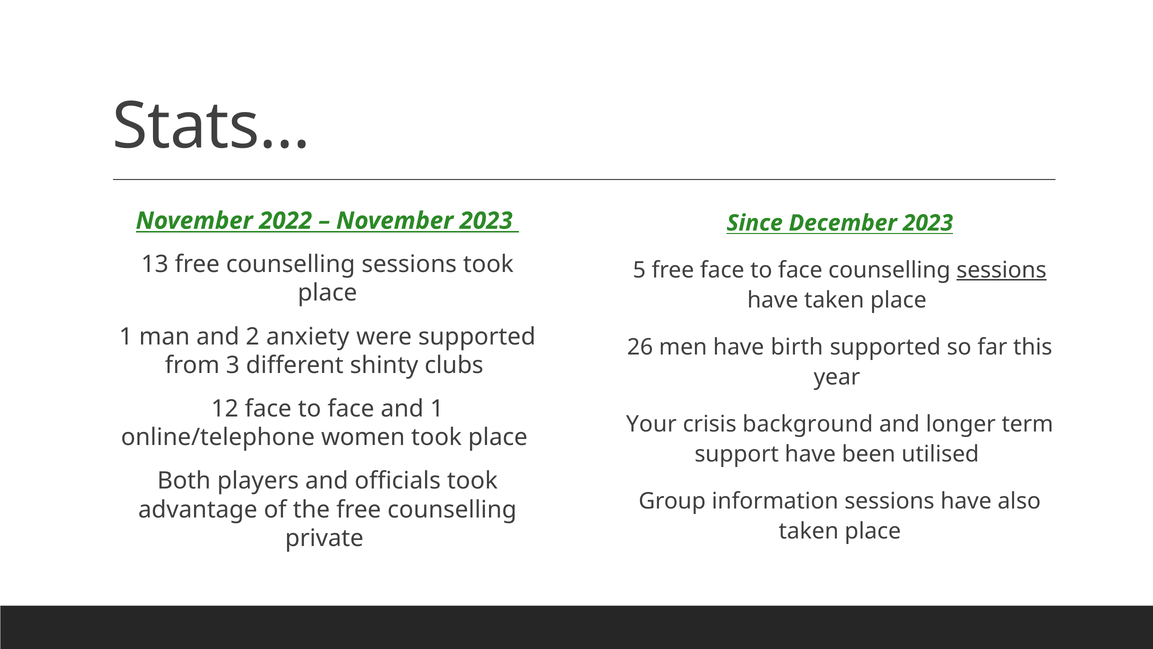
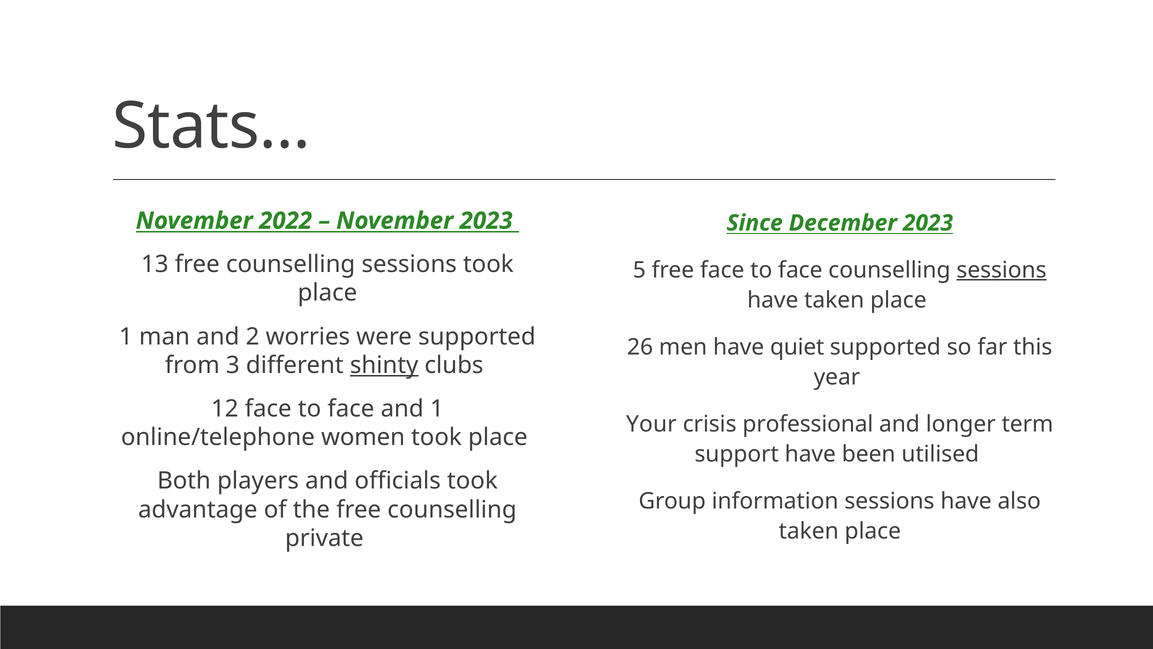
anxiety: anxiety -> worries (308, 336)
birth: birth -> quiet (797, 347)
shinty underline: none -> present (384, 365)
background: background -> professional (808, 424)
